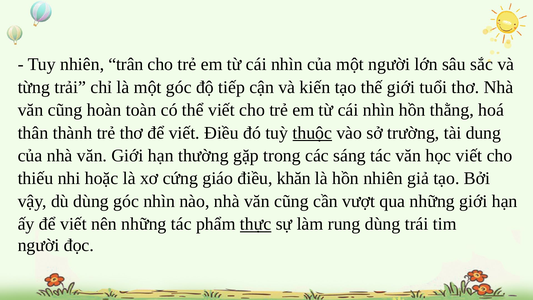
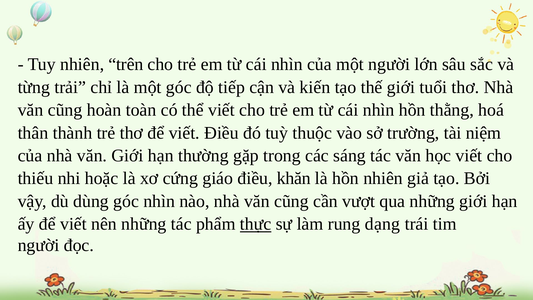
trân: trân -> trên (126, 64)
thuộc underline: present -> none (312, 133)
dung: dung -> niệm (483, 133)
rung dùng: dùng -> dạng (382, 224)
